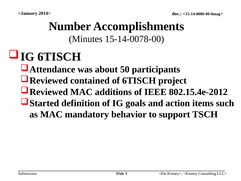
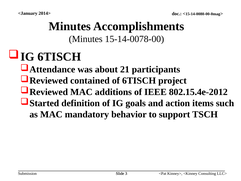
Number: Number -> Minutes (70, 26)
50: 50 -> 21 (125, 69)
